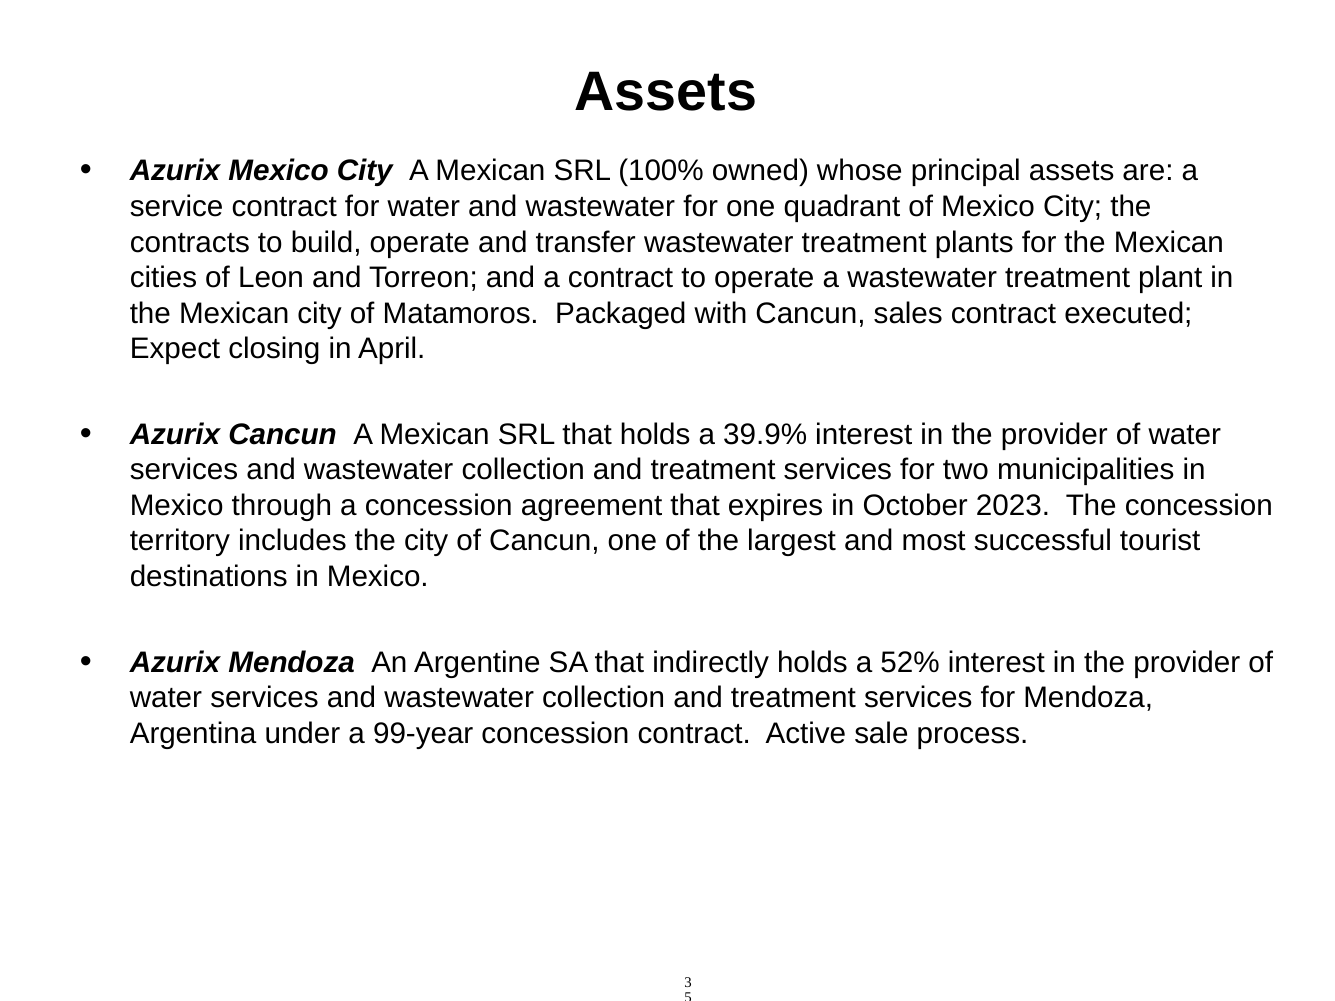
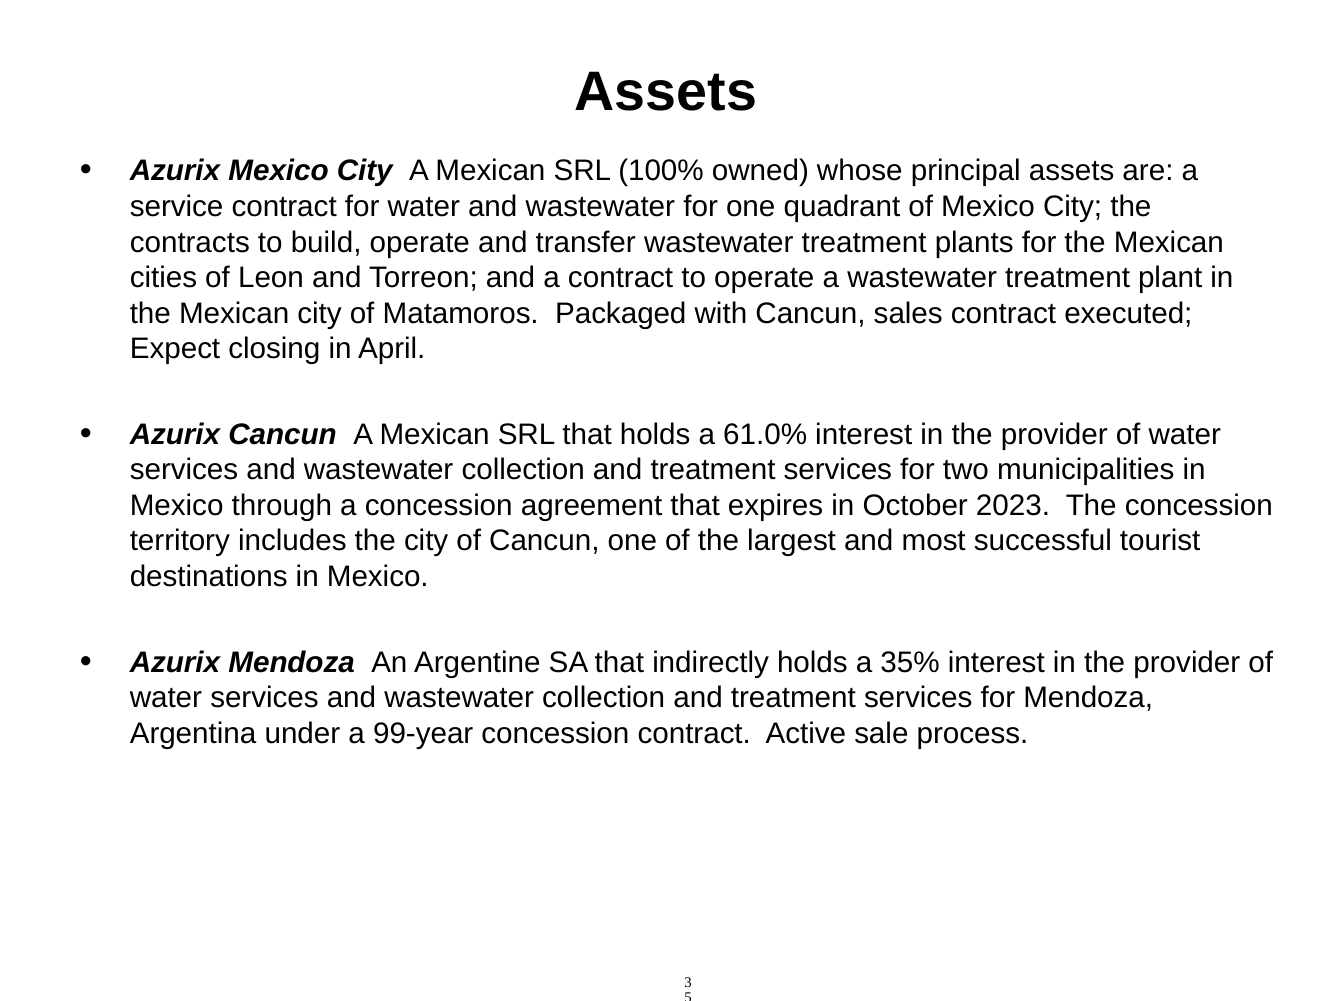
39.9%: 39.9% -> 61.0% (765, 435)
52%: 52% -> 35% (910, 663)
